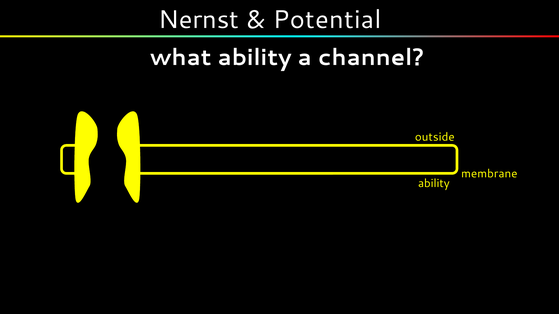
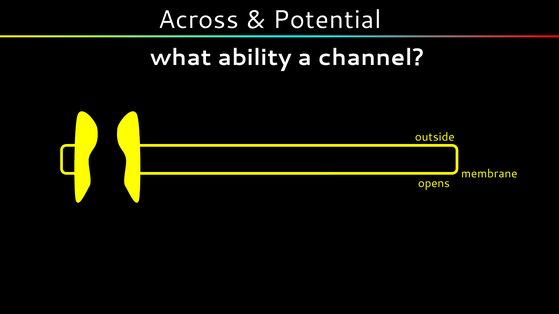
Nernst: Nernst -> Across (199, 20)
ability: ability -> opens (434, 184)
